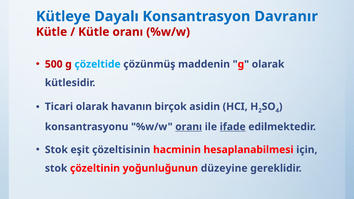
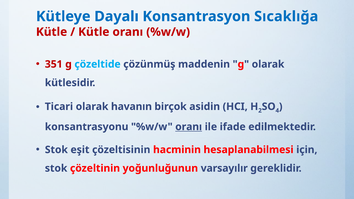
Davranır: Davranır -> Sıcaklığa (286, 16)
500: 500 -> 351 (54, 64)
ifade underline: present -> none (233, 127)
düzeyine: düzeyine -> varsayılır (224, 168)
